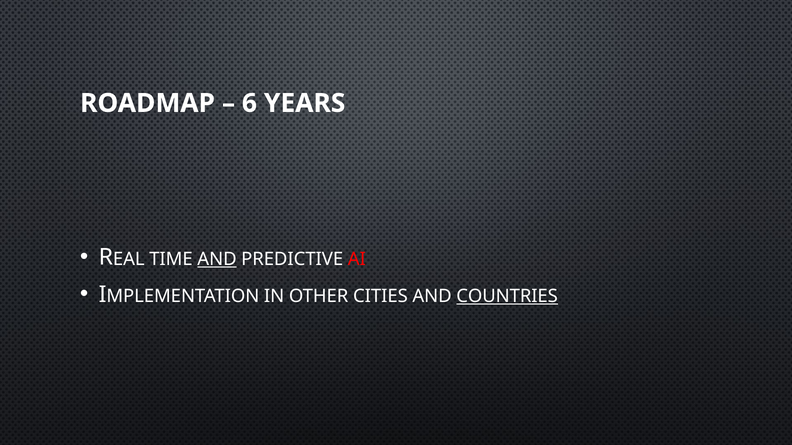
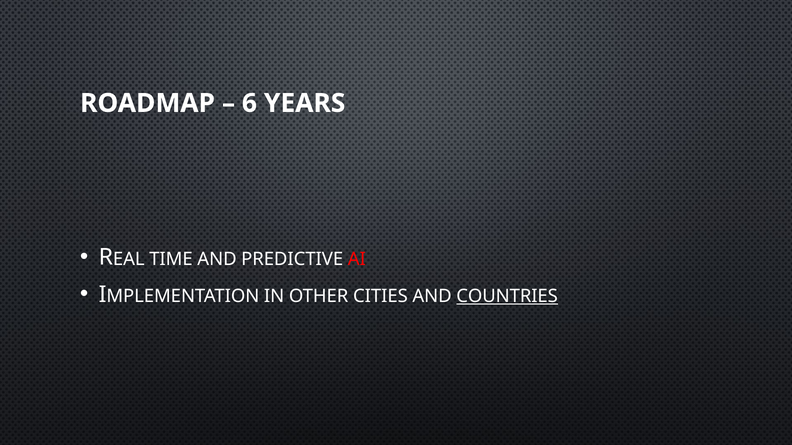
AND underline: present -> none (217, 259)
